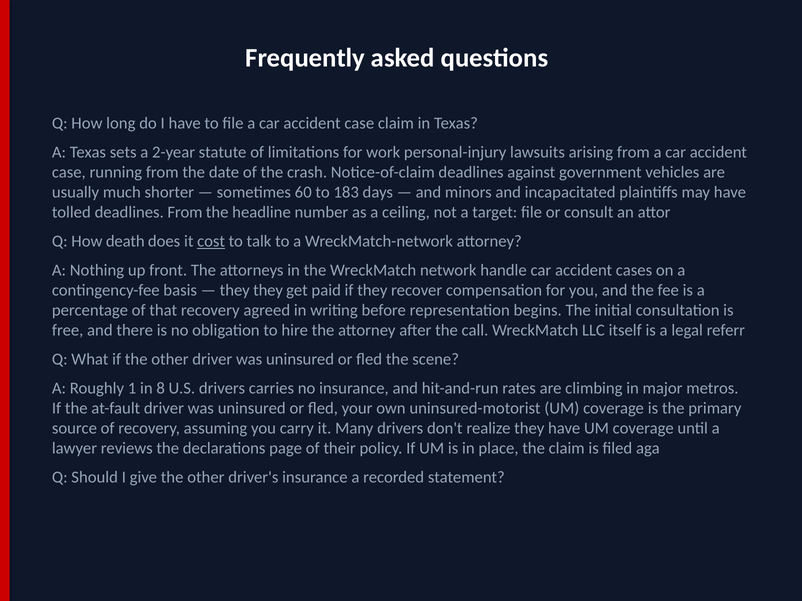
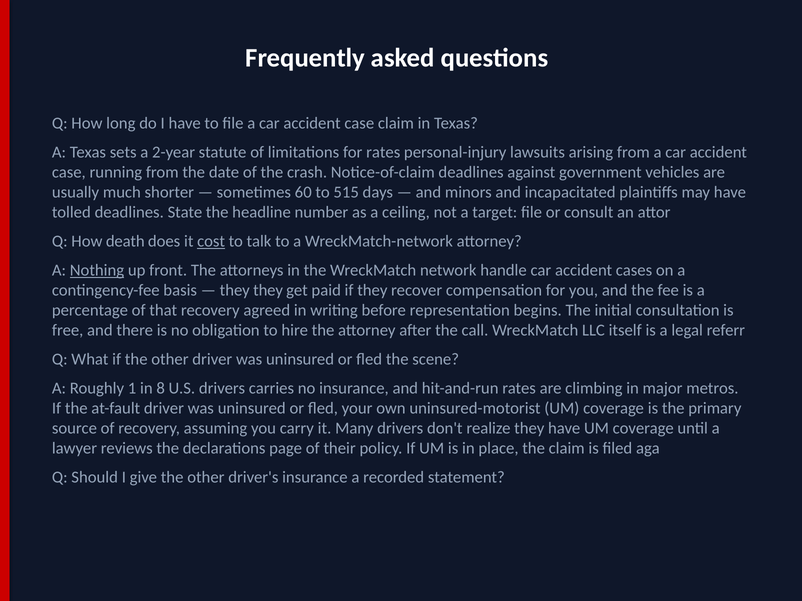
for work: work -> rates (383, 152)
183: 183 -> 515 (346, 192)
deadlines From: From -> State (185, 212)
Nothing underline: none -> present (97, 270)
